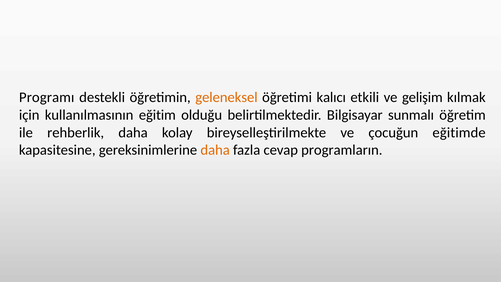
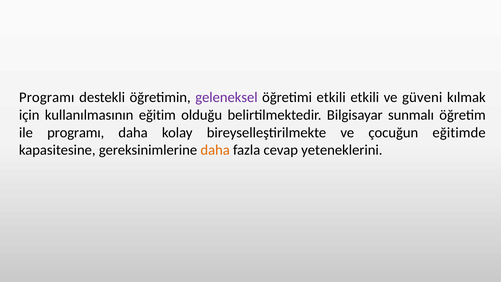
geleneksel colour: orange -> purple (226, 97)
öğretimi kalıcı: kalıcı -> etkili (331, 97)
gelişim: gelişim -> güveni (422, 97)
ile rehberlik: rehberlik -> programı (76, 132)
programların: programların -> yeteneklerini (342, 150)
